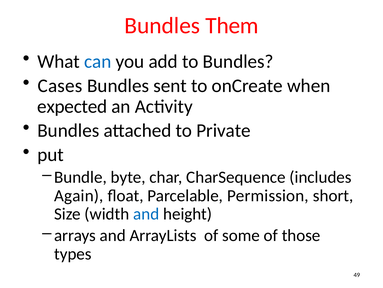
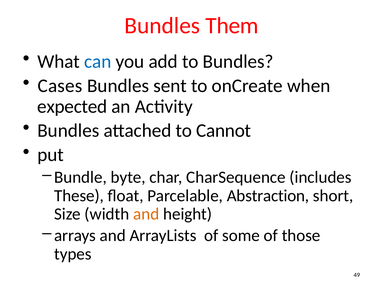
Private: Private -> Cannot (224, 130)
Again: Again -> These (79, 195)
Permission: Permission -> Abstraction (268, 195)
and colour: blue -> orange (146, 214)
